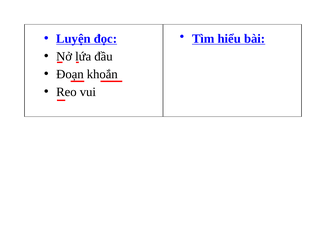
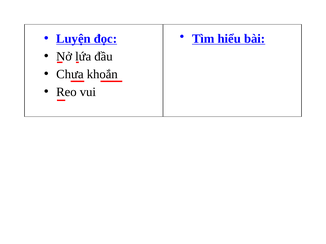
Đoạn: Đoạn -> Chưa (70, 74)
